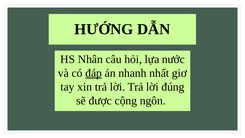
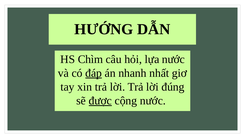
Nhân: Nhân -> Chìm (90, 59)
được underline: none -> present (100, 101)
cộng ngôn: ngôn -> nước (153, 101)
